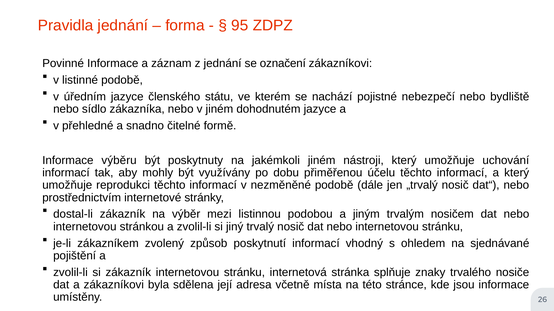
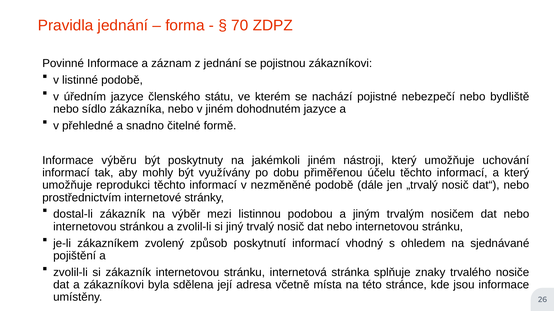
95: 95 -> 70 (240, 25)
označení: označení -> pojistnou (283, 64)
